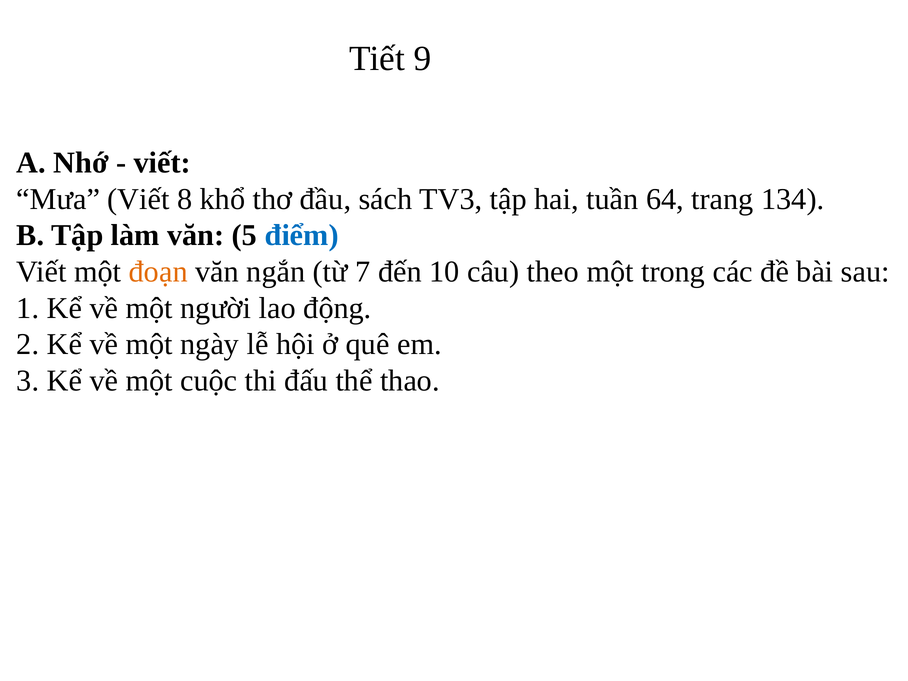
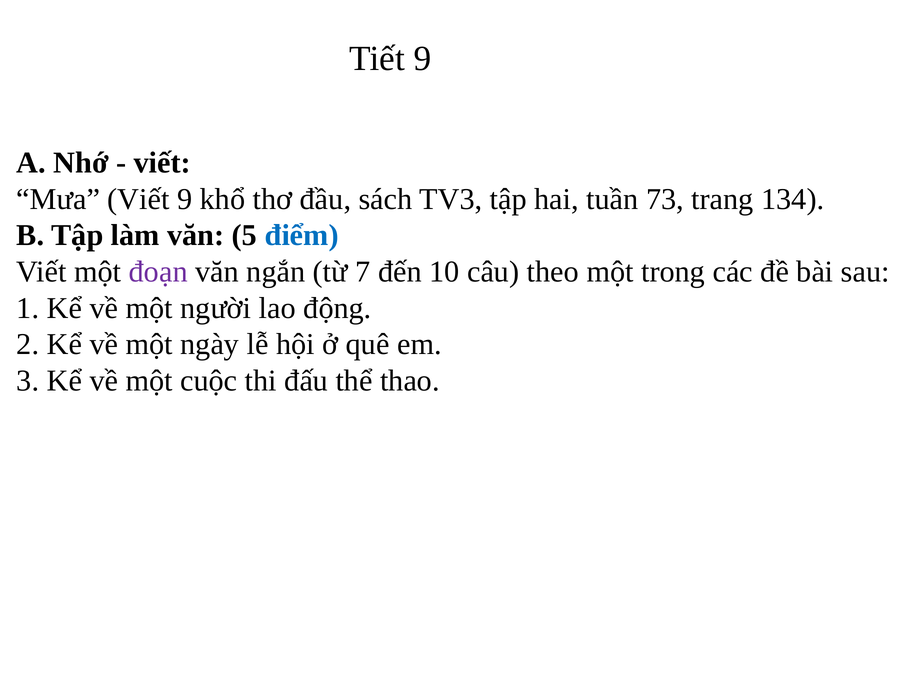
Viết 8: 8 -> 9 (185, 199)
64: 64 -> 73 (665, 199)
đoạn colour: orange -> purple (158, 272)
